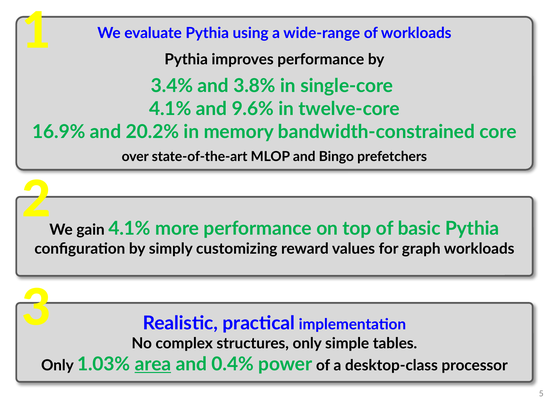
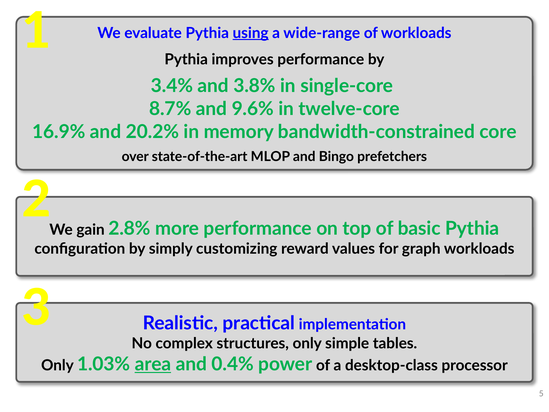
using underline: none -> present (251, 33)
4.1%: 4.1% -> 8.7% (170, 109)
gain 4.1%: 4.1% -> 2.8% (130, 228)
